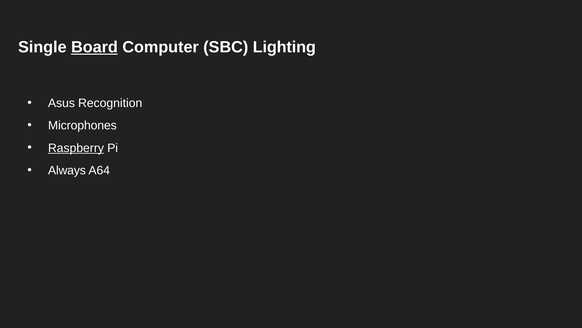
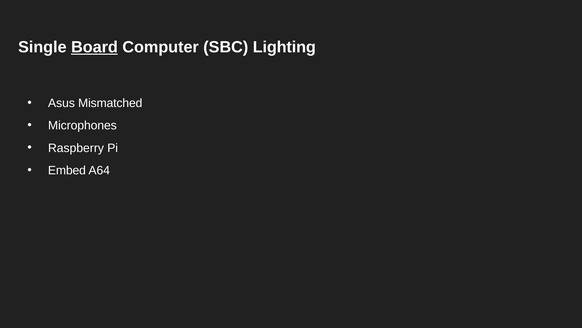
Recognition: Recognition -> Mismatched (110, 103)
Raspberry underline: present -> none (76, 148)
Always: Always -> Embed (67, 170)
